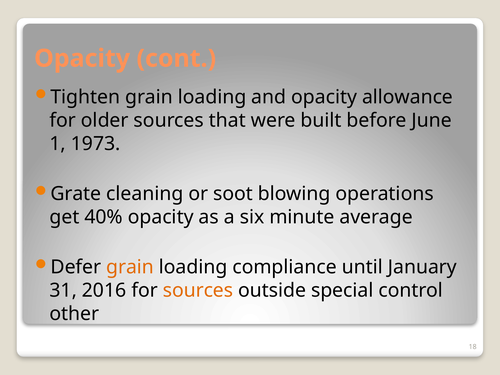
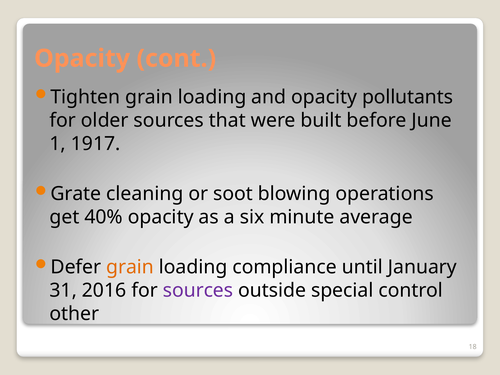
allowance: allowance -> pollutants (408, 97)
1973: 1973 -> 1917 (96, 144)
sources colour: orange -> purple (198, 290)
